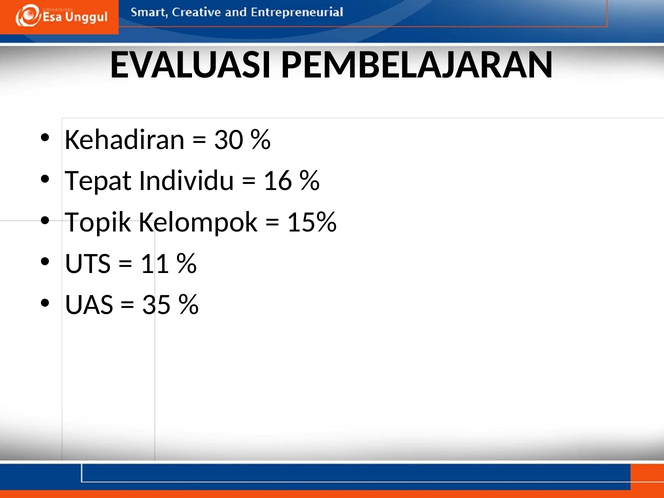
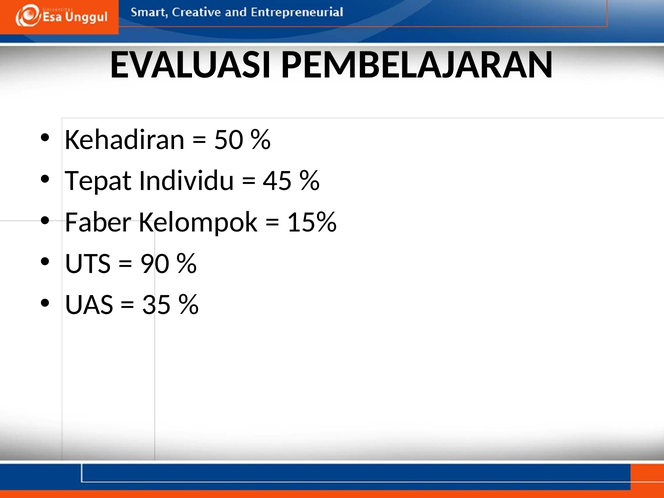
30: 30 -> 50 (229, 139)
16: 16 -> 45 (278, 181)
Topik: Topik -> Faber (98, 222)
11: 11 -> 90 (155, 263)
